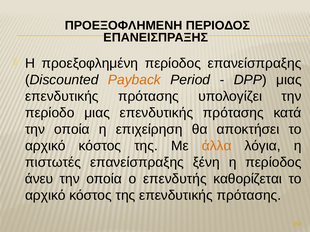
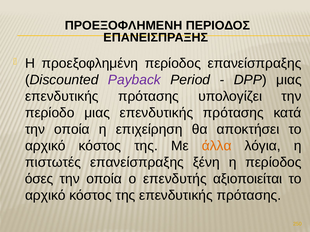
Payback colour: orange -> purple (134, 80)
άνευ: άνευ -> όσες (39, 179)
καθορίζεται: καθορίζεται -> αξιοποιείται (248, 179)
